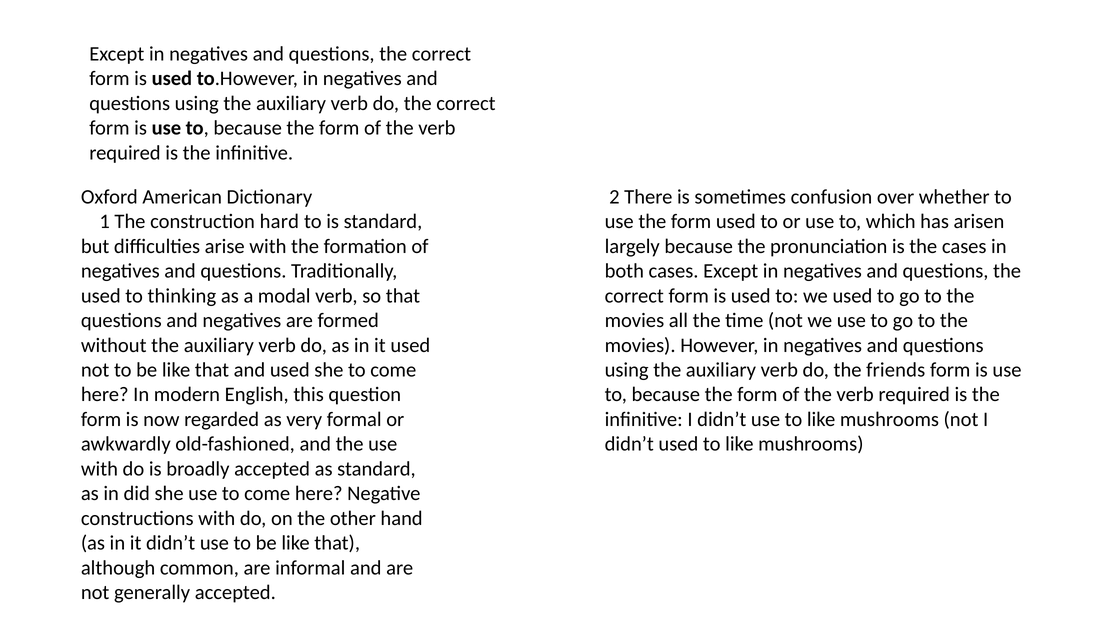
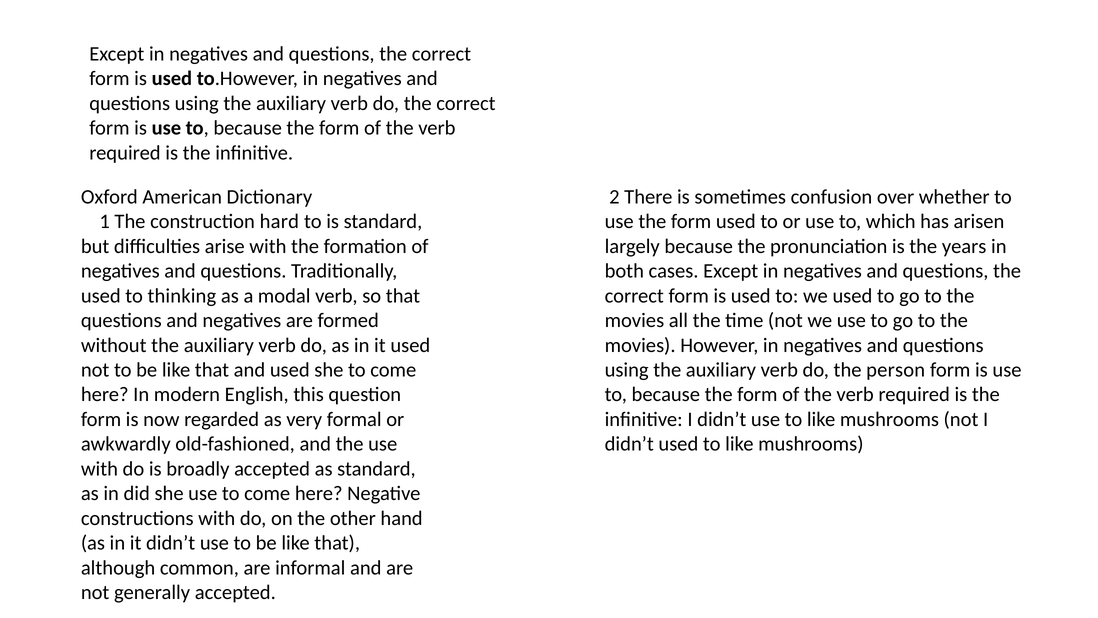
the cases: cases -> years (964, 246)
friends: friends -> person (896, 370)
